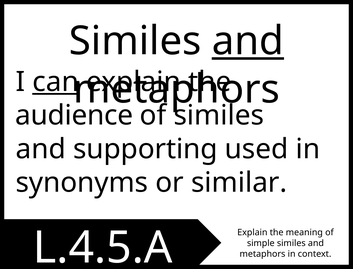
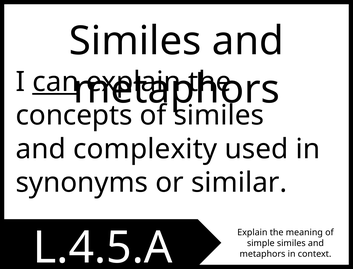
and underline: present -> none (248, 41)
audience: audience -> concepts (74, 115)
supporting: supporting -> complexity (145, 149)
